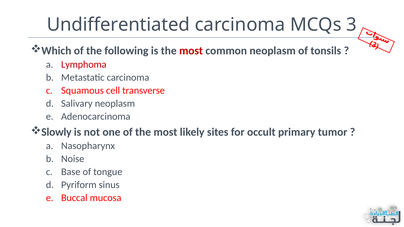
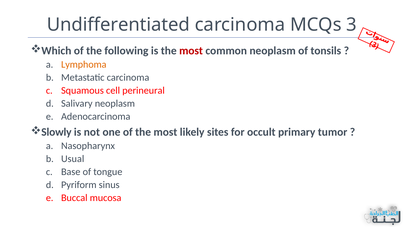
Lymphoma colour: red -> orange (84, 65)
transverse: transverse -> perineural (144, 91)
Noise: Noise -> Usual (73, 159)
